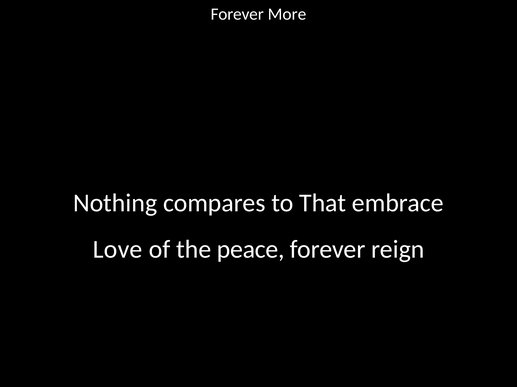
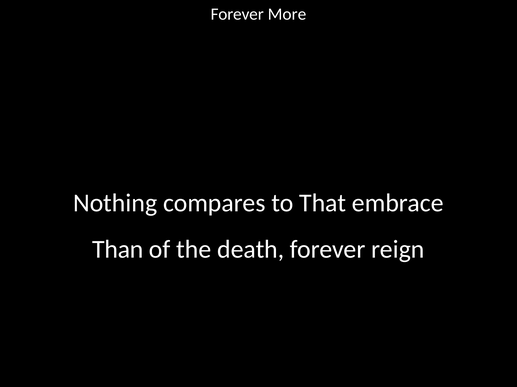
Love: Love -> Than (118, 250)
peace: peace -> death (251, 250)
